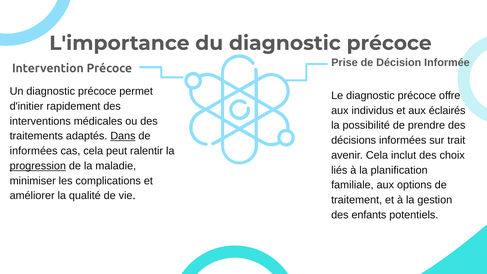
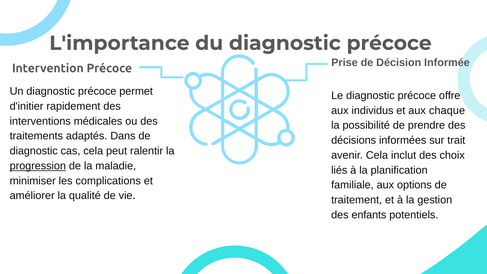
éclairés: éclairés -> chaque (447, 110)
Dans underline: present -> none (123, 136)
informées: informées -> diagnostic (34, 151)
